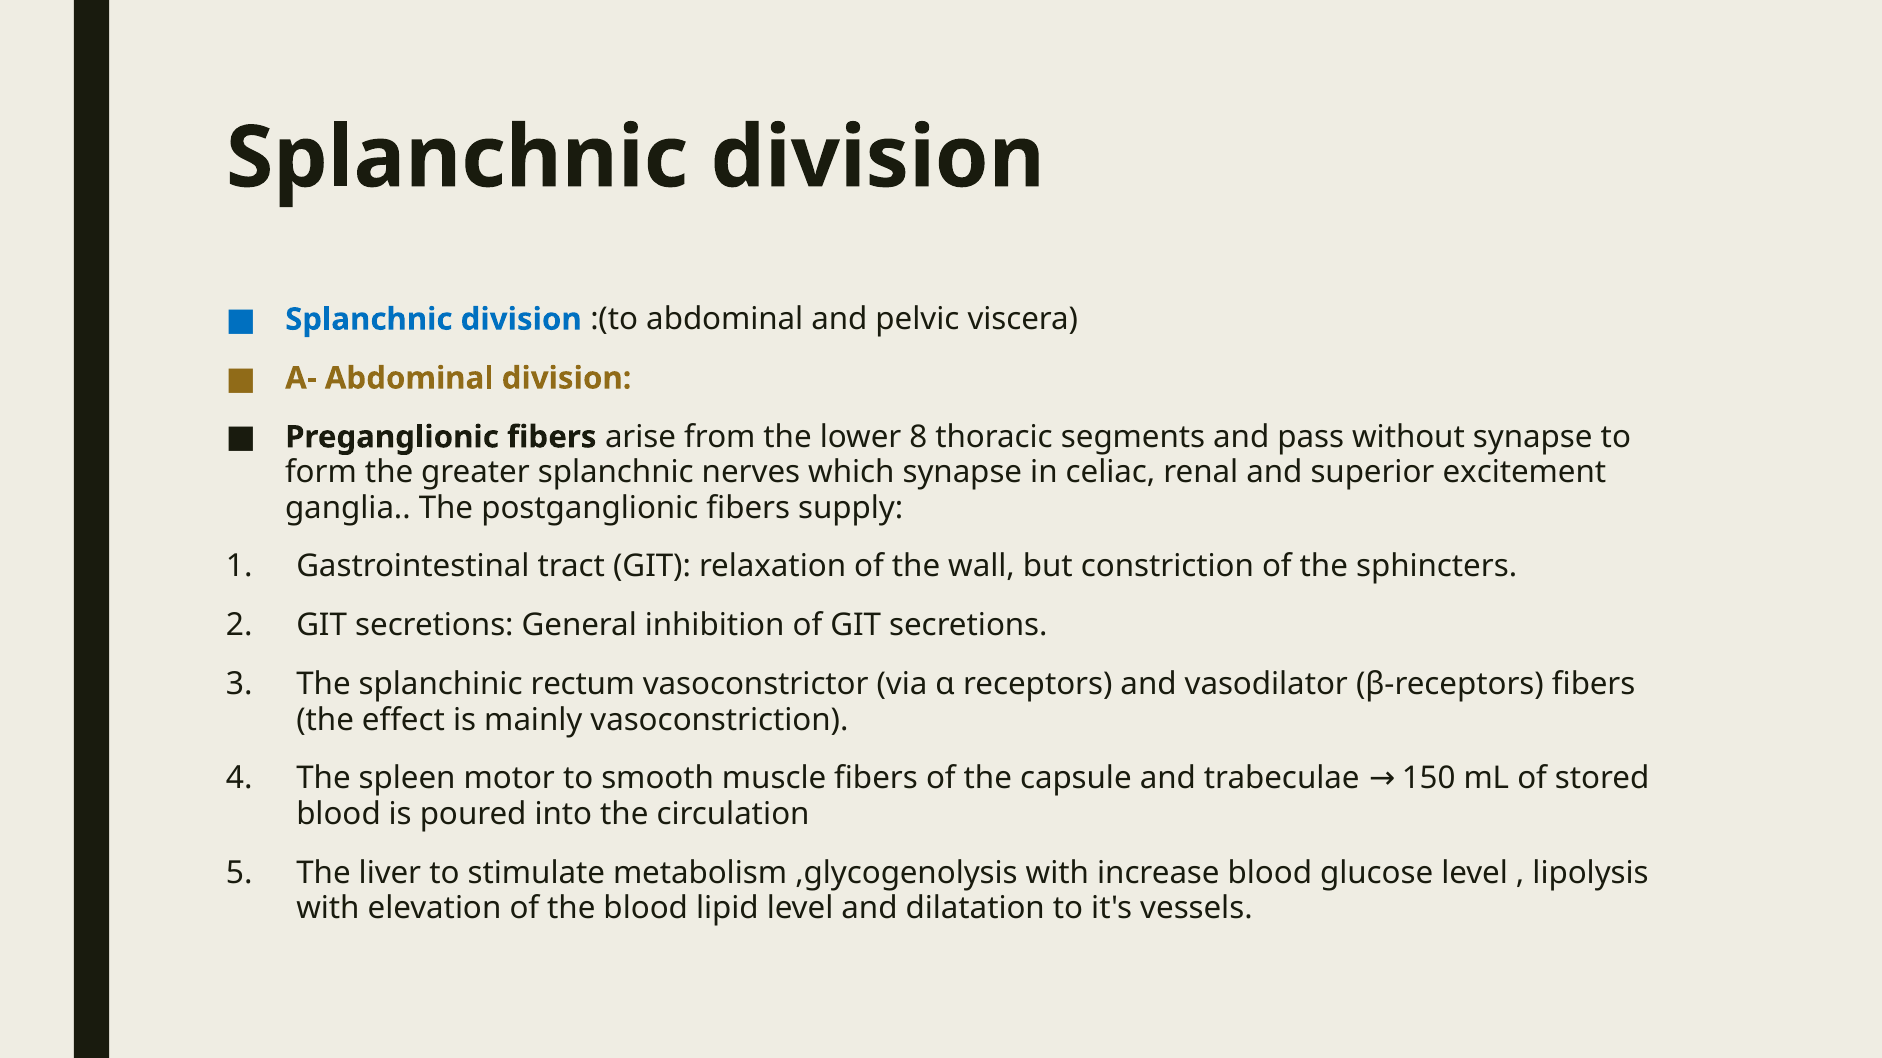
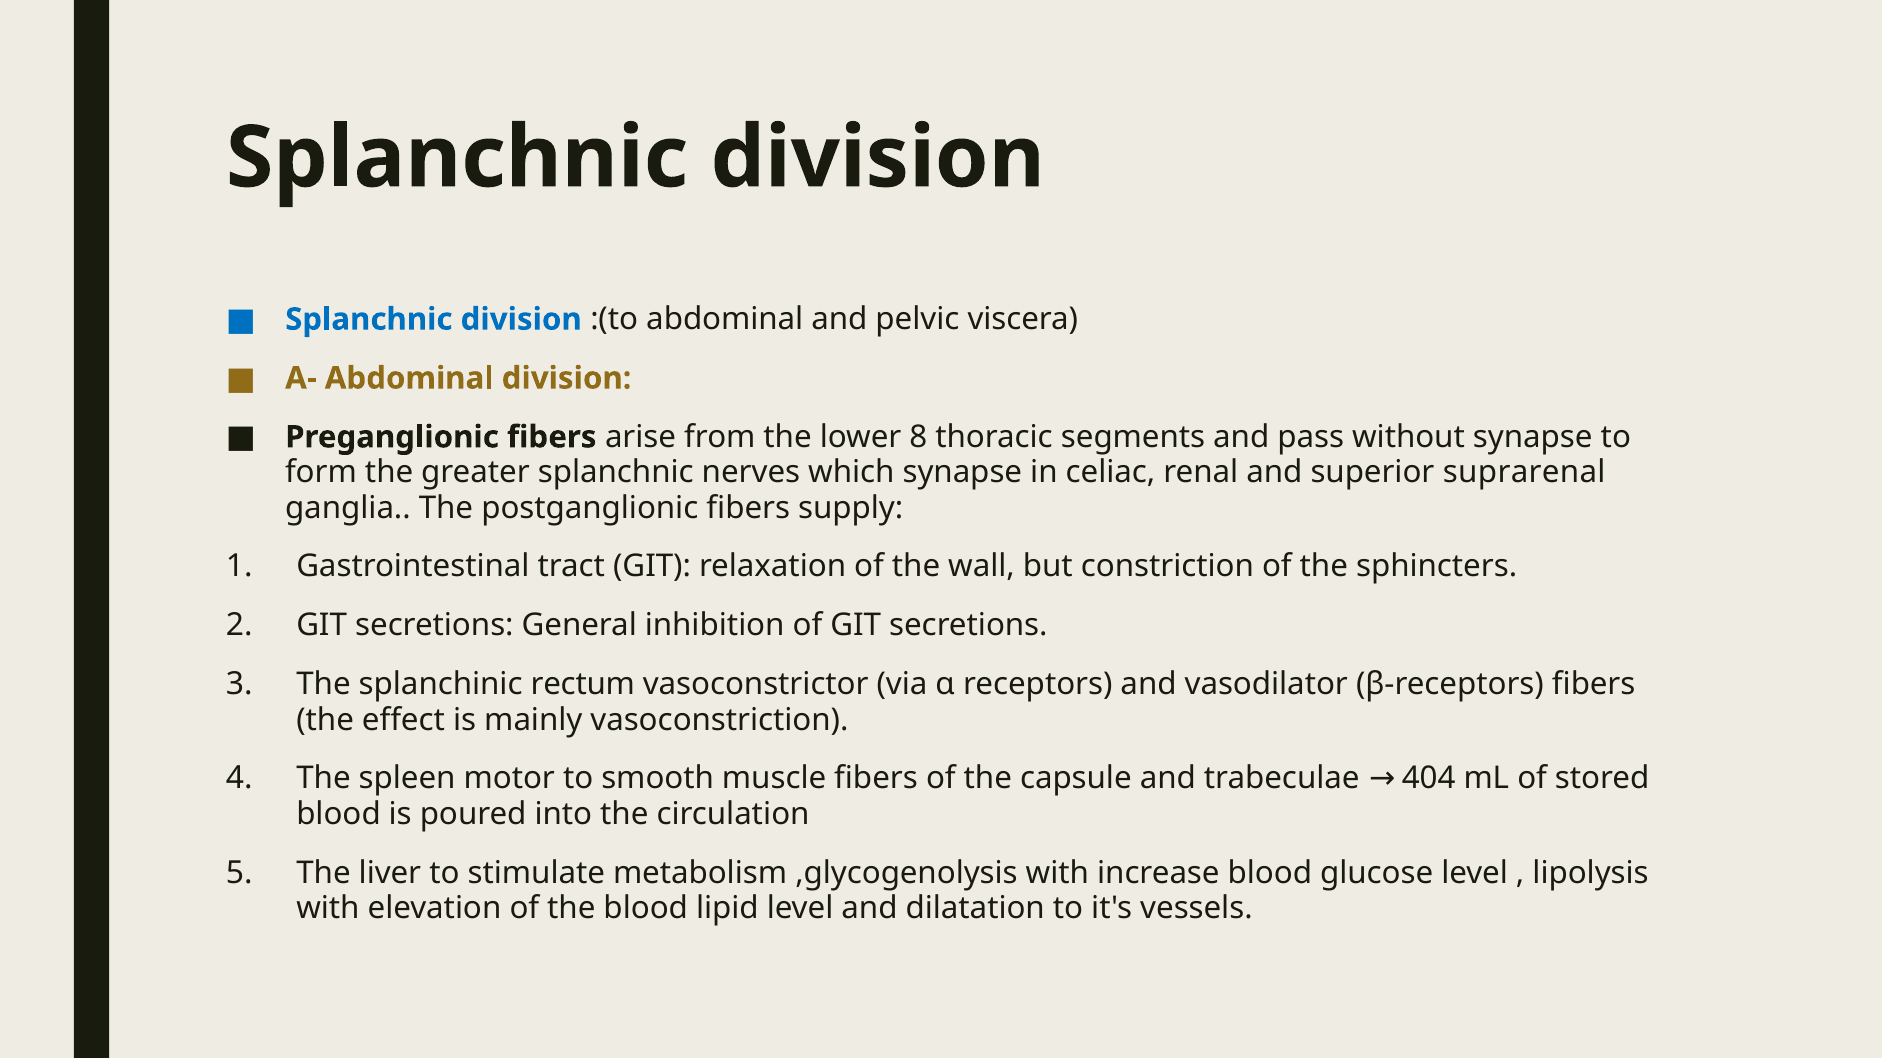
excitement: excitement -> suprarenal (1524, 473)
150: 150 -> 404 (1429, 779)
